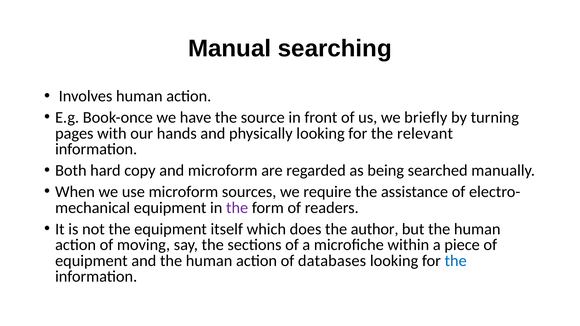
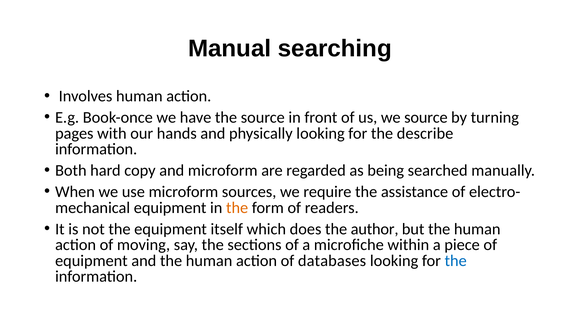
we briefly: briefly -> source (426, 118)
relevant: relevant -> describe (425, 134)
the colour: purple -> orange (237, 208)
